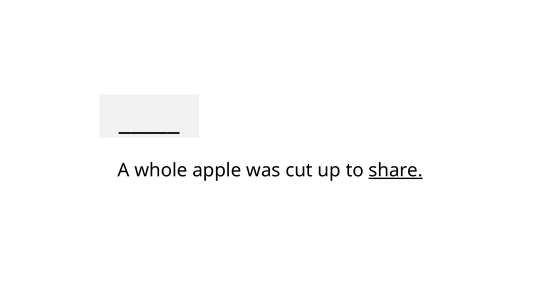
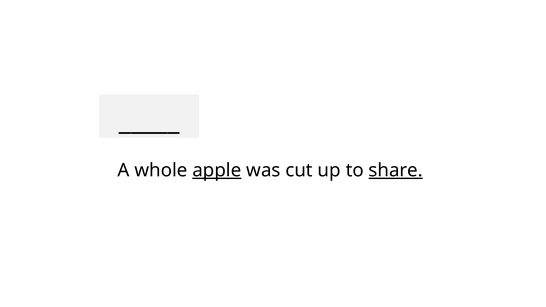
apple underline: none -> present (217, 170)
